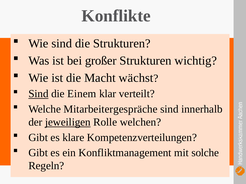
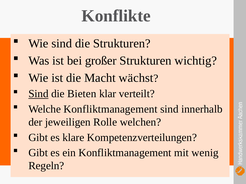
Einem: Einem -> Bieten (82, 94)
Welche Mitarbeitergespräche: Mitarbeitergespräche -> Konfliktmanagement (110, 109)
jeweiligen underline: present -> none (68, 122)
solche: solche -> wenig (205, 153)
